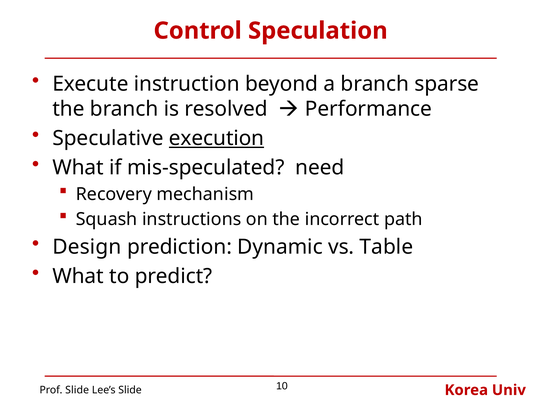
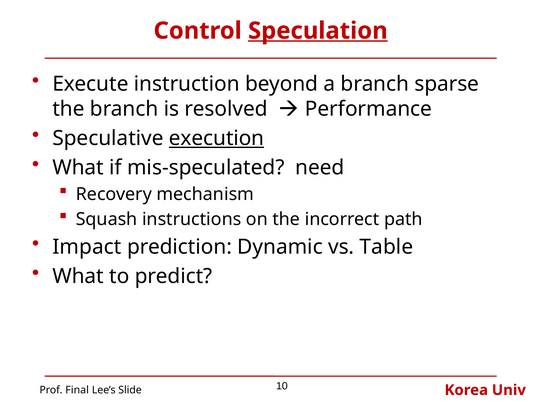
Speculation underline: none -> present (318, 31)
Design: Design -> Impact (87, 247)
Prof Slide: Slide -> Final (77, 390)
